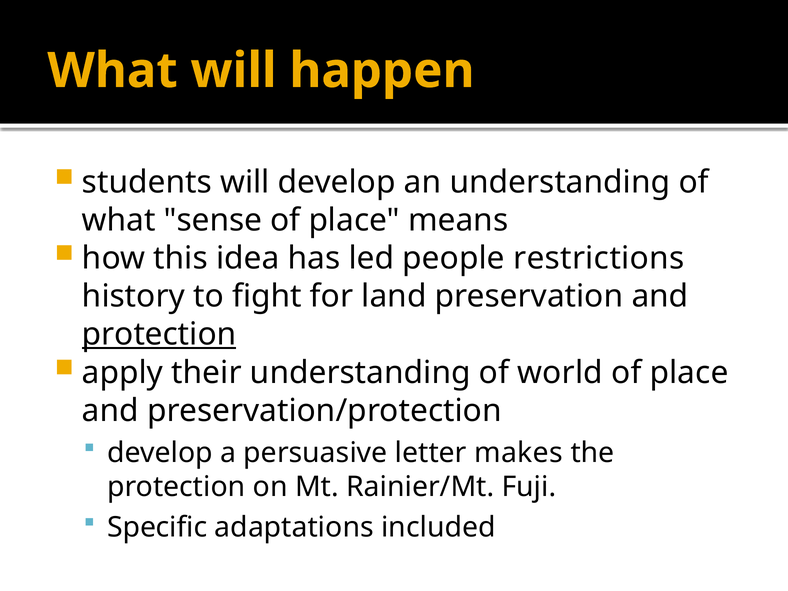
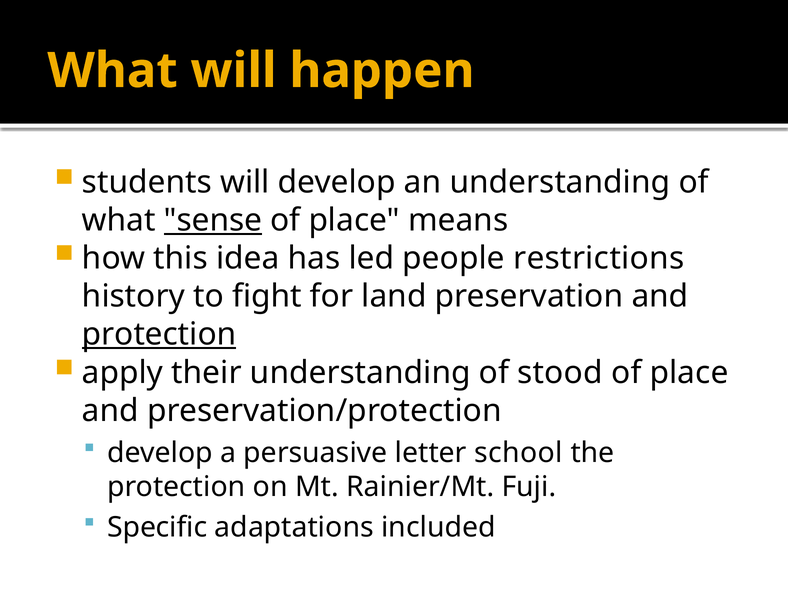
sense underline: none -> present (213, 220)
world: world -> stood (560, 373)
makes: makes -> school (518, 453)
